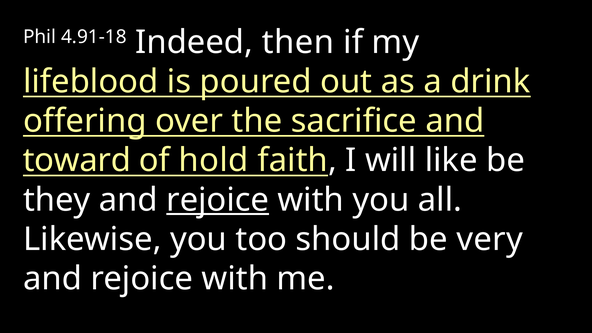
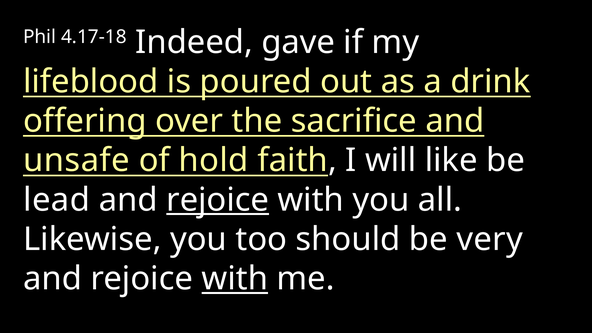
4.91-18: 4.91-18 -> 4.17-18 (94, 37)
then: then -> gave (298, 42)
toward: toward -> unsafe (76, 160)
they: they -> lead (57, 200)
with underline: none -> present (235, 279)
